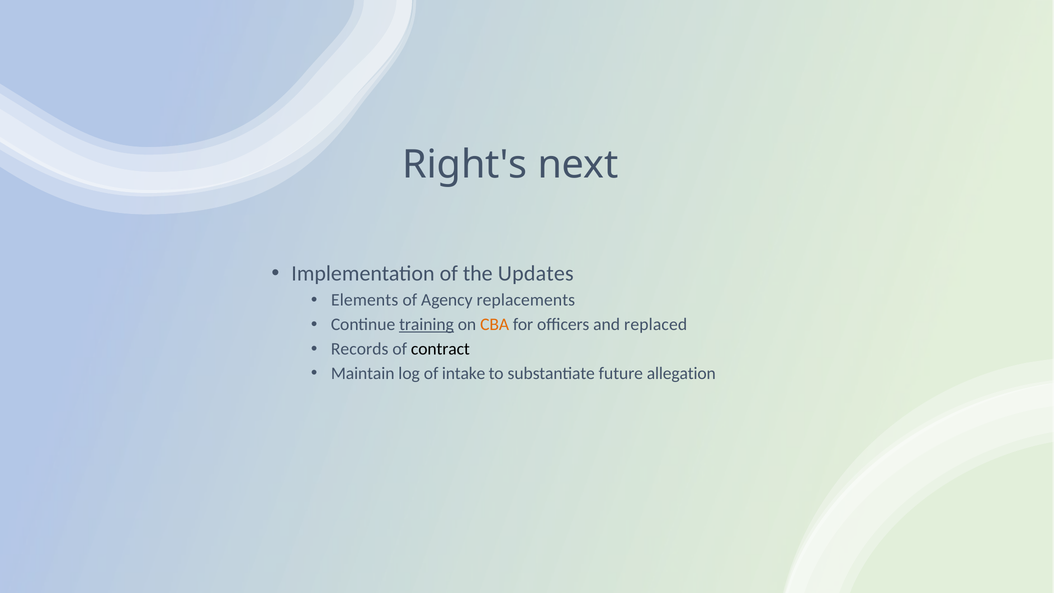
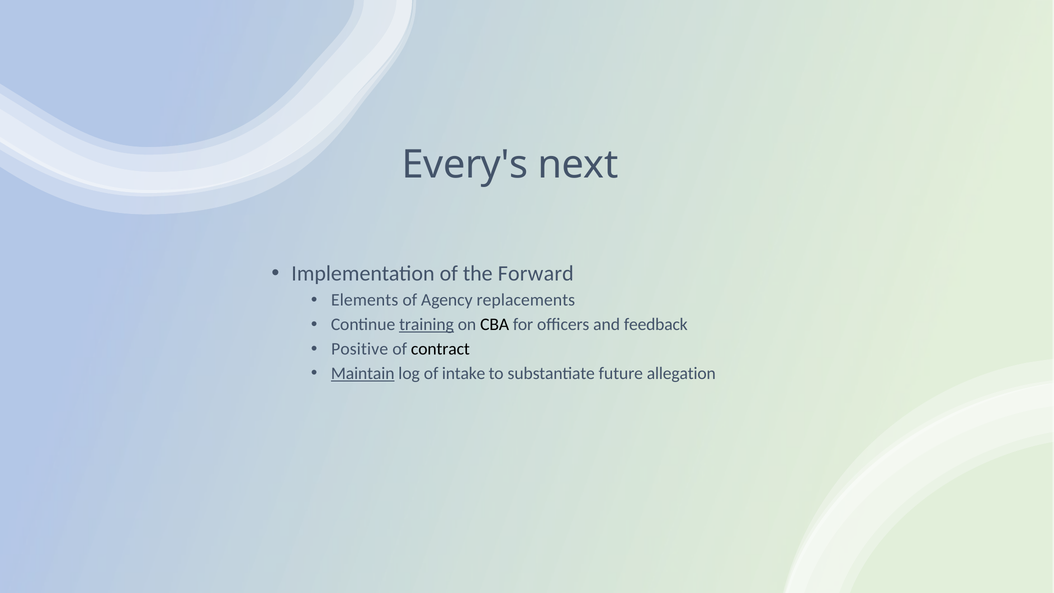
Right's: Right's -> Every's (465, 165)
Updates: Updates -> Forward (536, 273)
CBA colour: orange -> black (495, 325)
replaced: replaced -> feedback (656, 325)
Records: Records -> Positive (360, 349)
Maintain underline: none -> present (363, 373)
